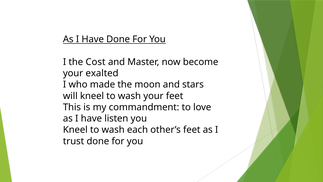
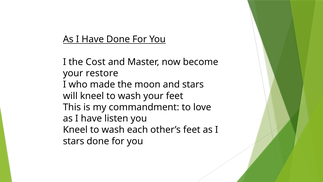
exalted: exalted -> restore (102, 73)
trust: trust -> stars (74, 141)
